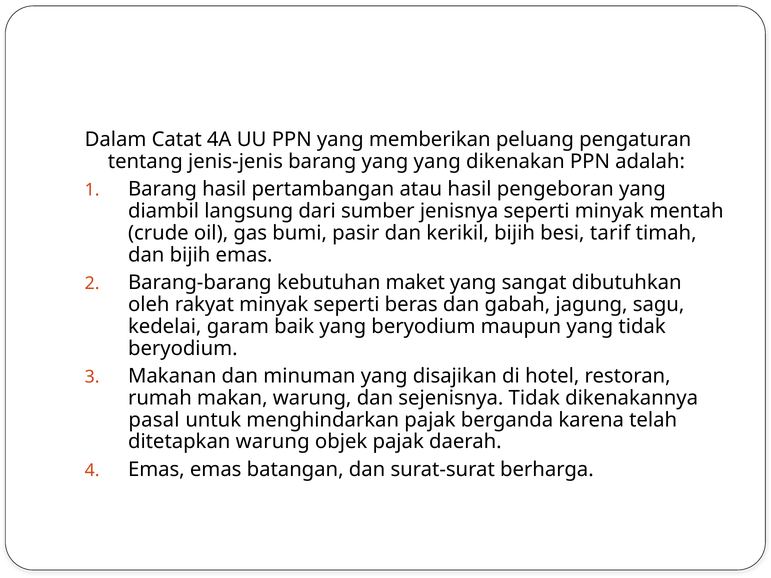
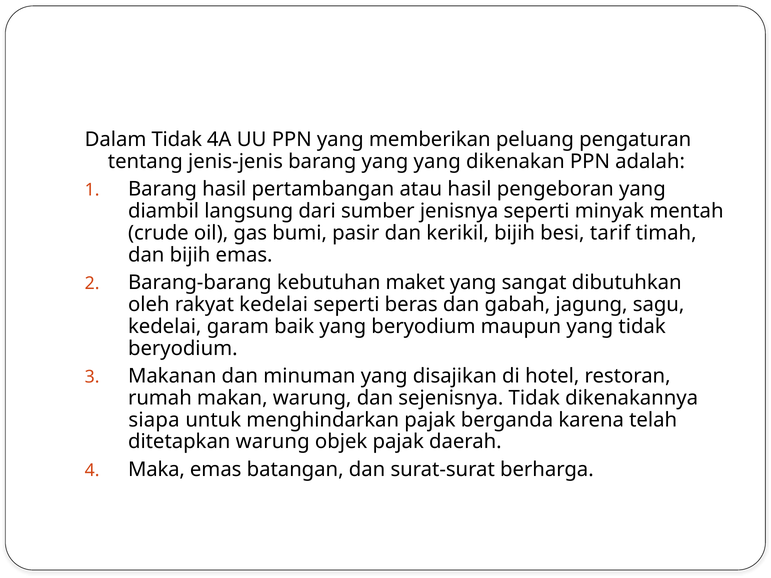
Dalam Catat: Catat -> Tidak (177, 140)
rakyat minyak: minyak -> kedelai (274, 305)
pasal: pasal -> siapa (154, 420)
Emas: Emas -> Maka (156, 470)
